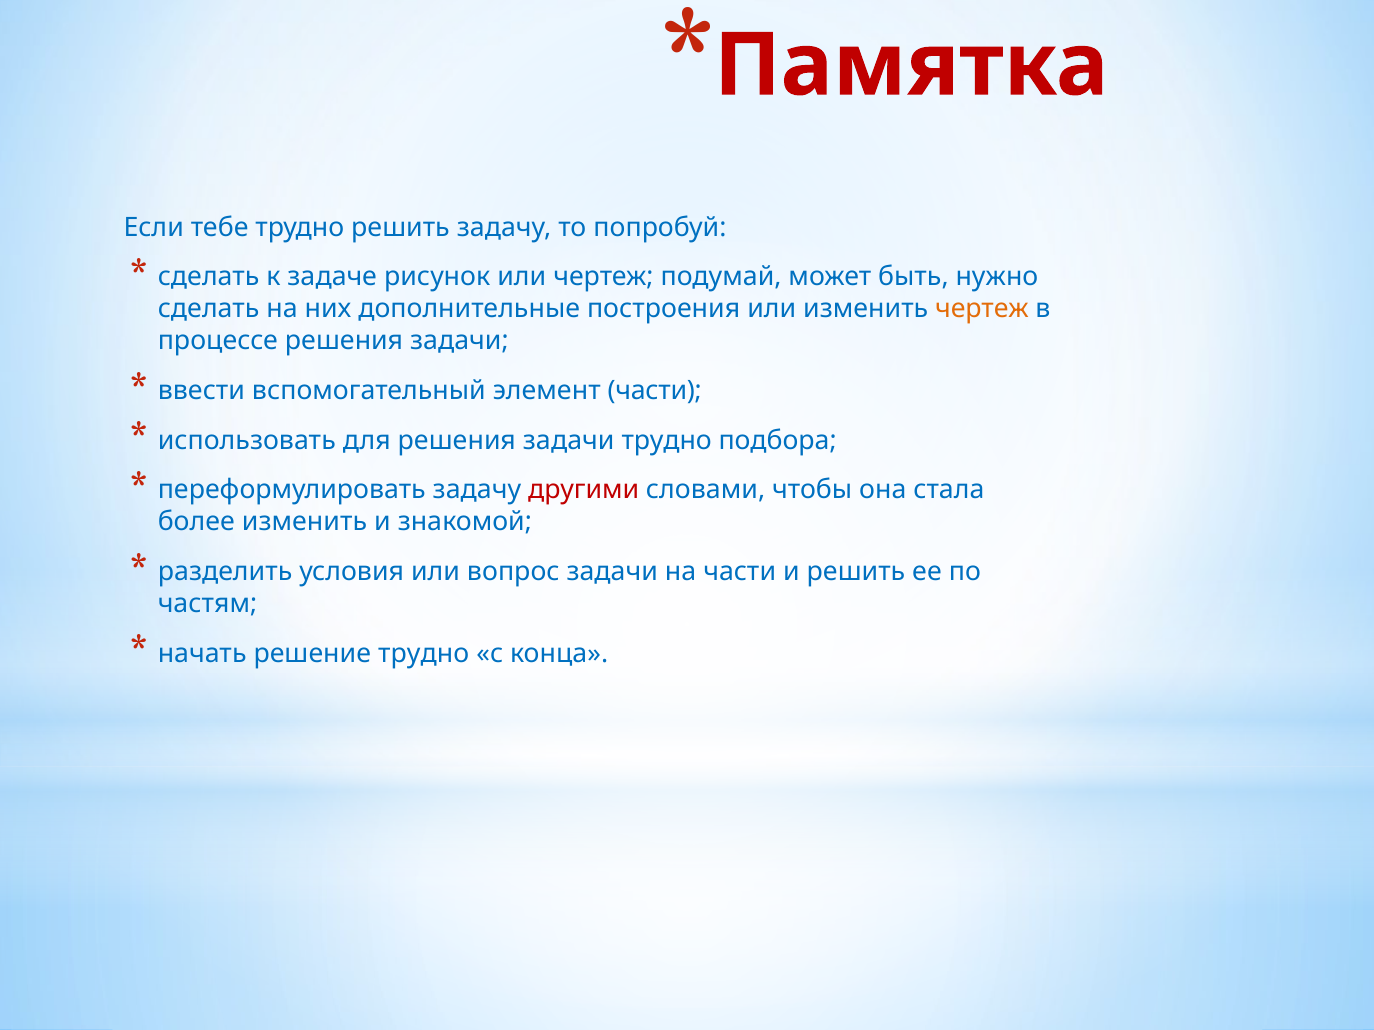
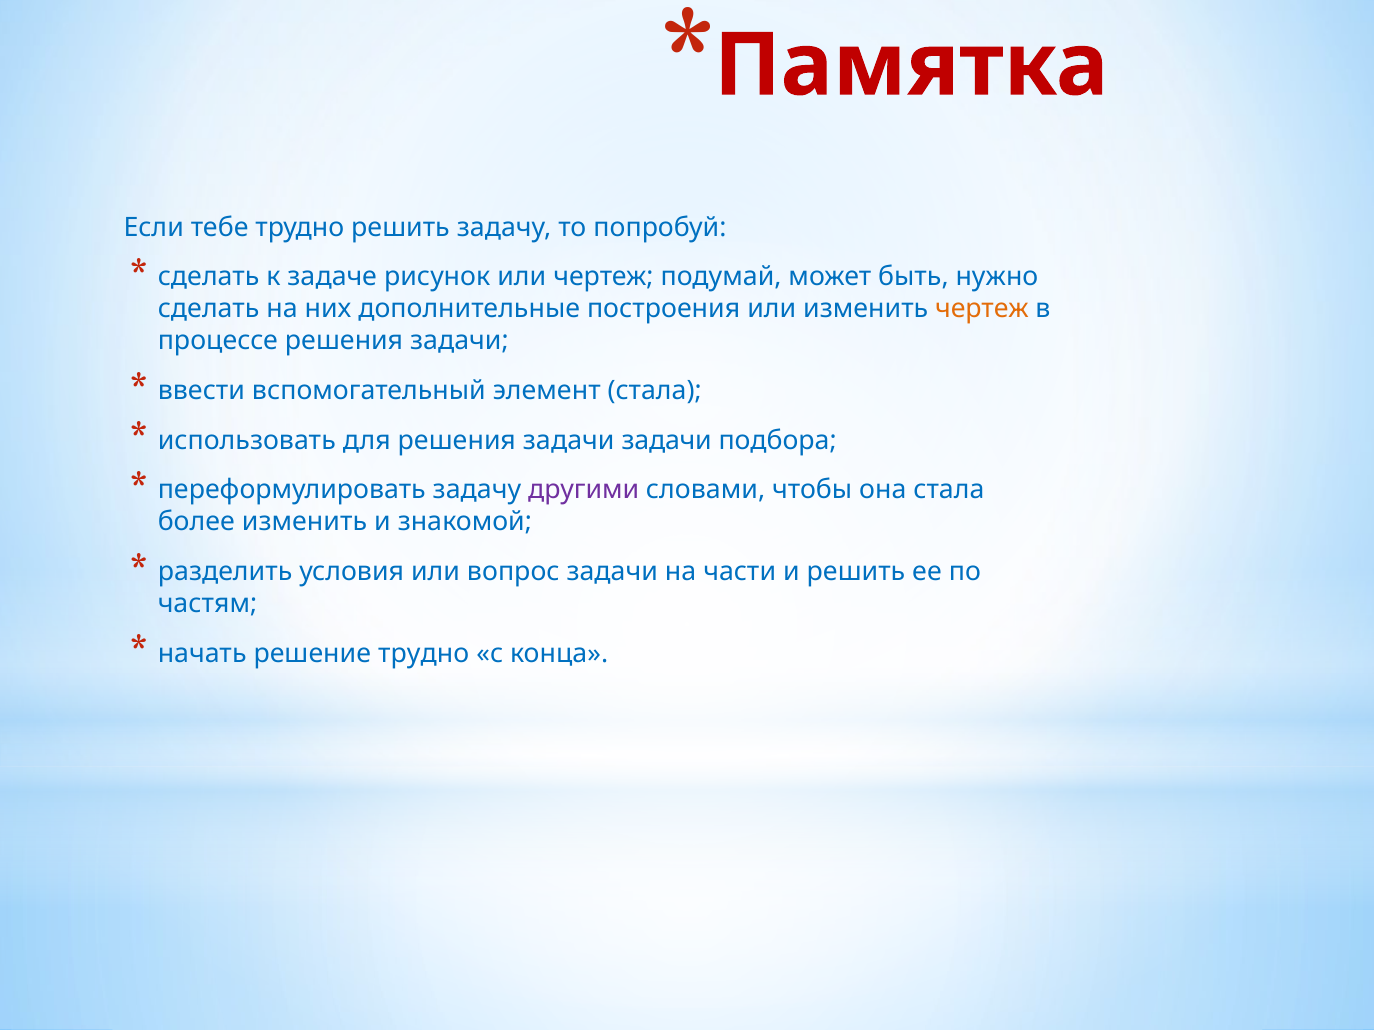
элемент части: части -> стала (655, 391)
задачи трудно: трудно -> задачи (667, 441)
другими colour: red -> purple (584, 490)
